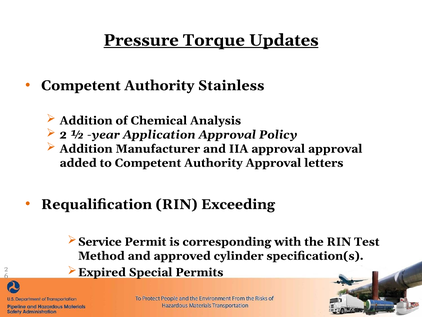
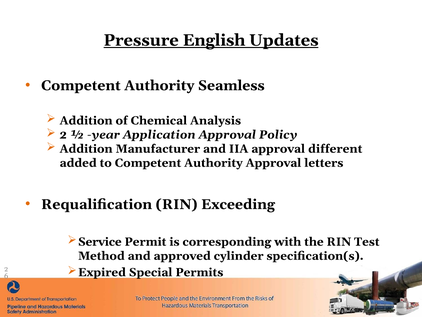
Torque: Torque -> English (214, 40)
Stainless: Stainless -> Seamless (231, 85)
approval approval: approval -> different (335, 149)
